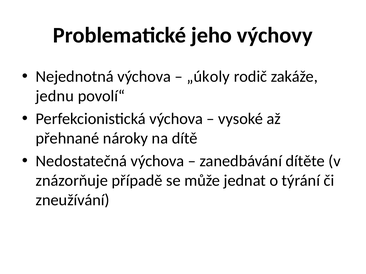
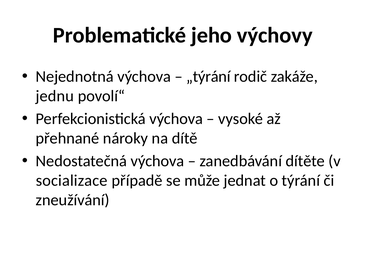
„úkoly: „úkoly -> „týrání (208, 77)
znázorňuje: znázorňuje -> socializace (72, 181)
